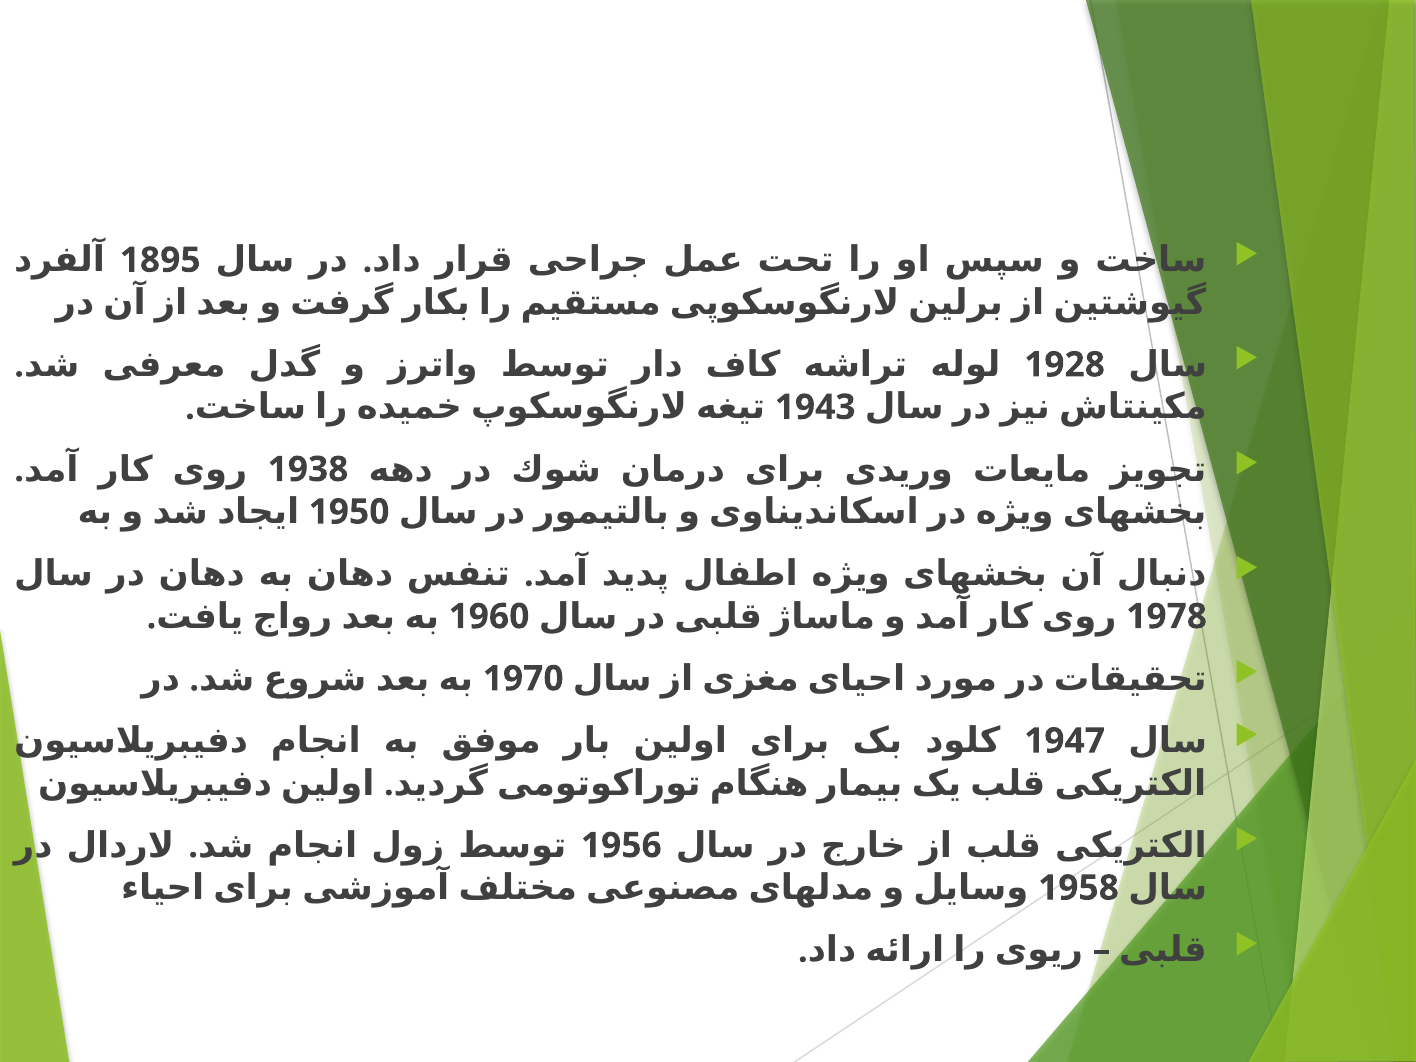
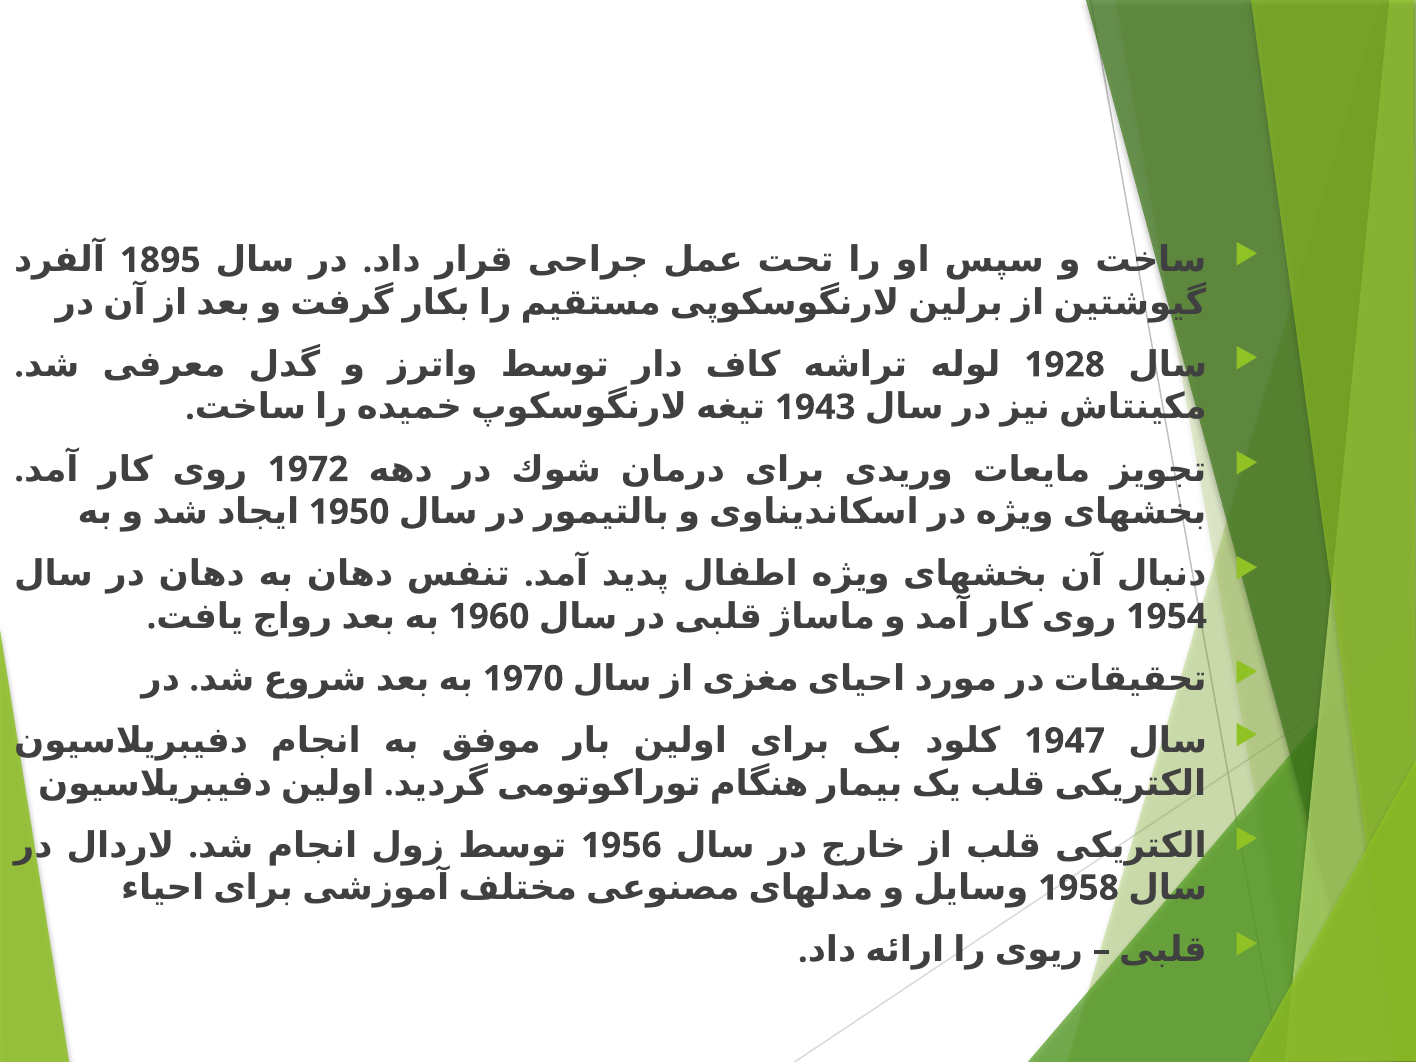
1938: 1938 -> 1972 (308, 469)
1978: 1978 -> 1954 (1167, 617)
